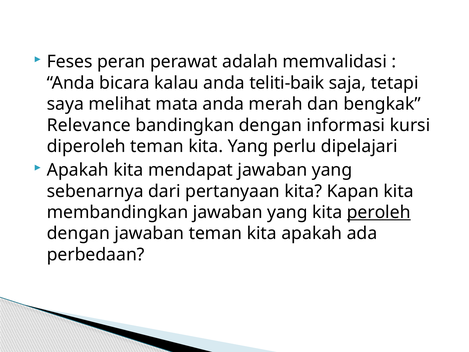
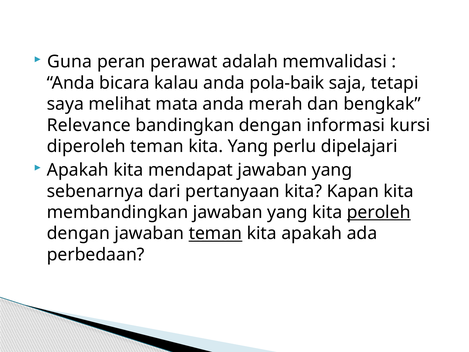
Feses: Feses -> Guna (70, 62)
teliti-baik: teliti-baik -> pola-baik (287, 83)
teman underline: none -> present (215, 233)
